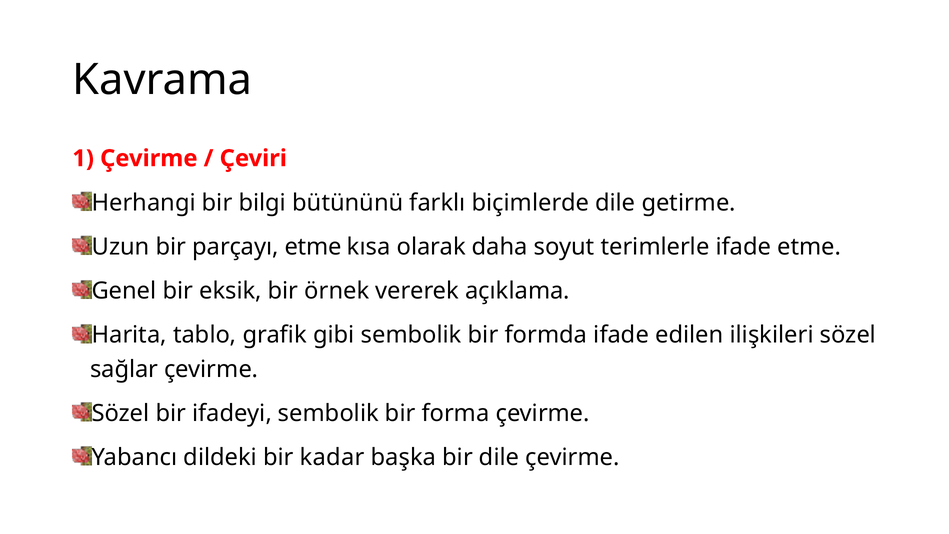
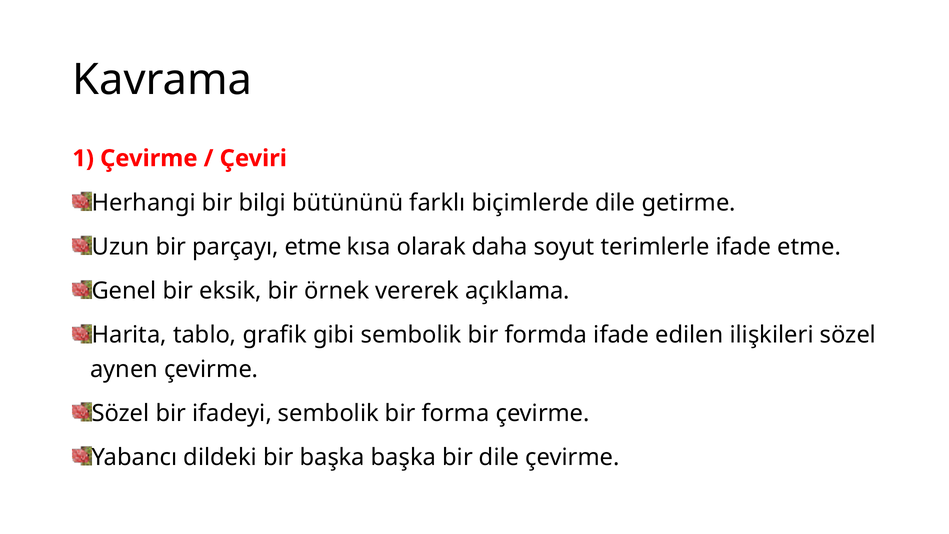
sağlar: sağlar -> aynen (124, 369)
bir kadar: kadar -> başka (332, 457)
